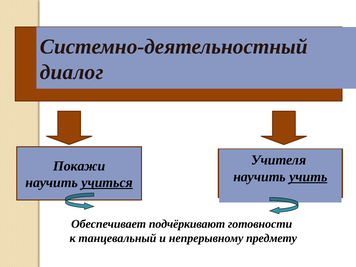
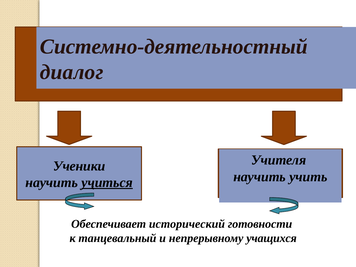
Покажи: Покажи -> Ученики (79, 166)
учить underline: present -> none (308, 177)
подчёркивают: подчёркивают -> исторический (187, 224)
предмету: предмету -> учащихся (272, 238)
